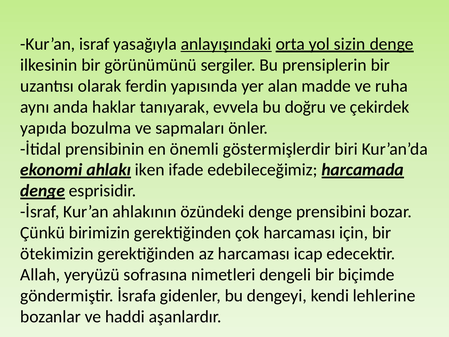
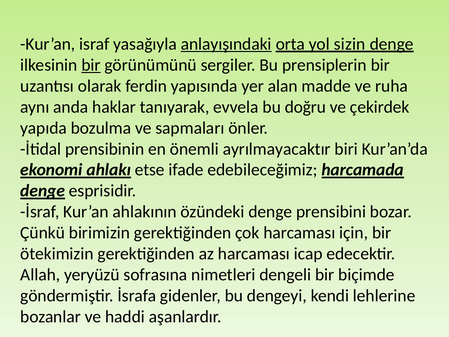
bir underline: none -> present (91, 65)
göstermişlerdir: göstermişlerdir -> ayrılmayacaktır (277, 149)
iken: iken -> etse (150, 170)
